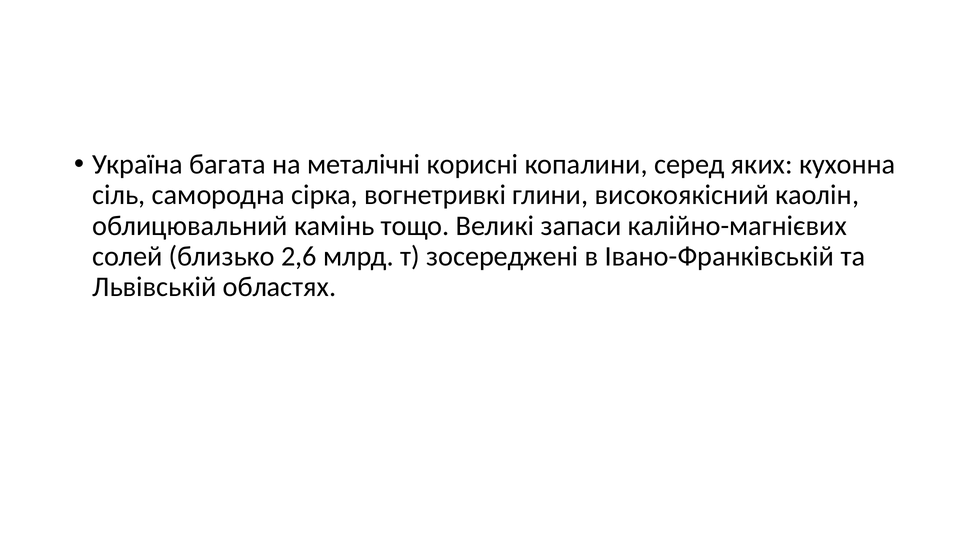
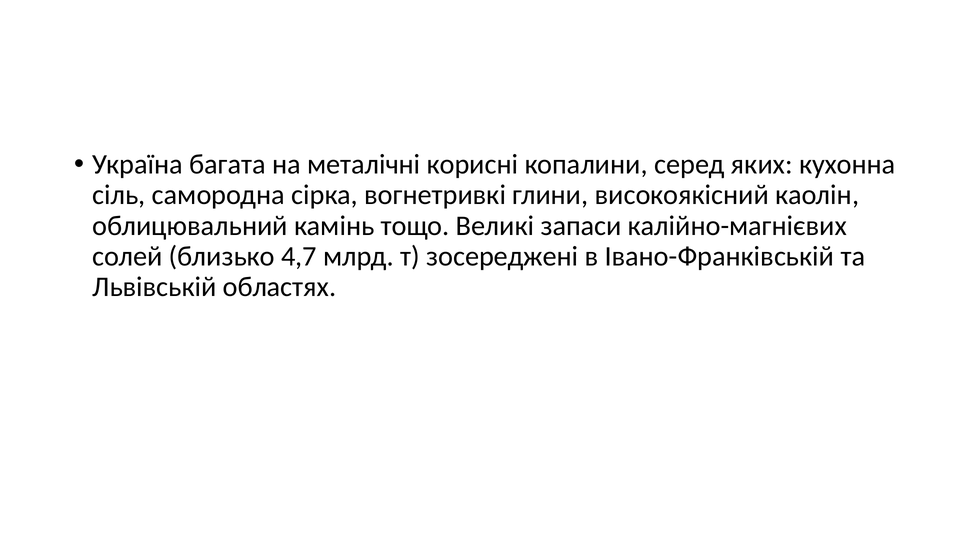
2,6: 2,6 -> 4,7 (299, 256)
